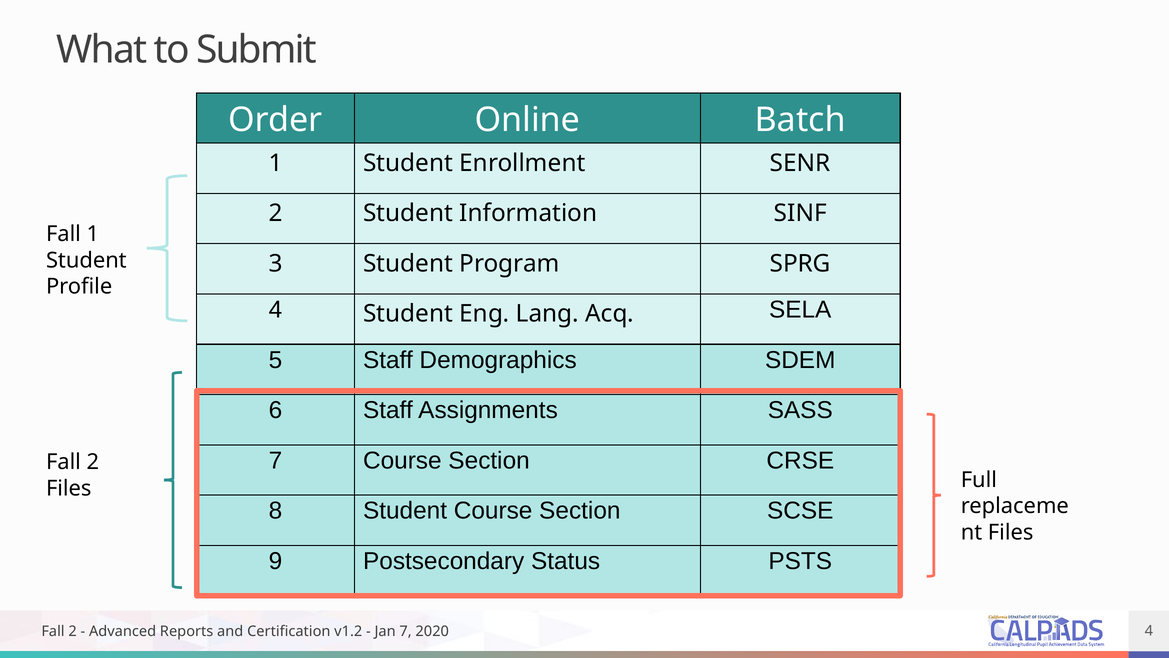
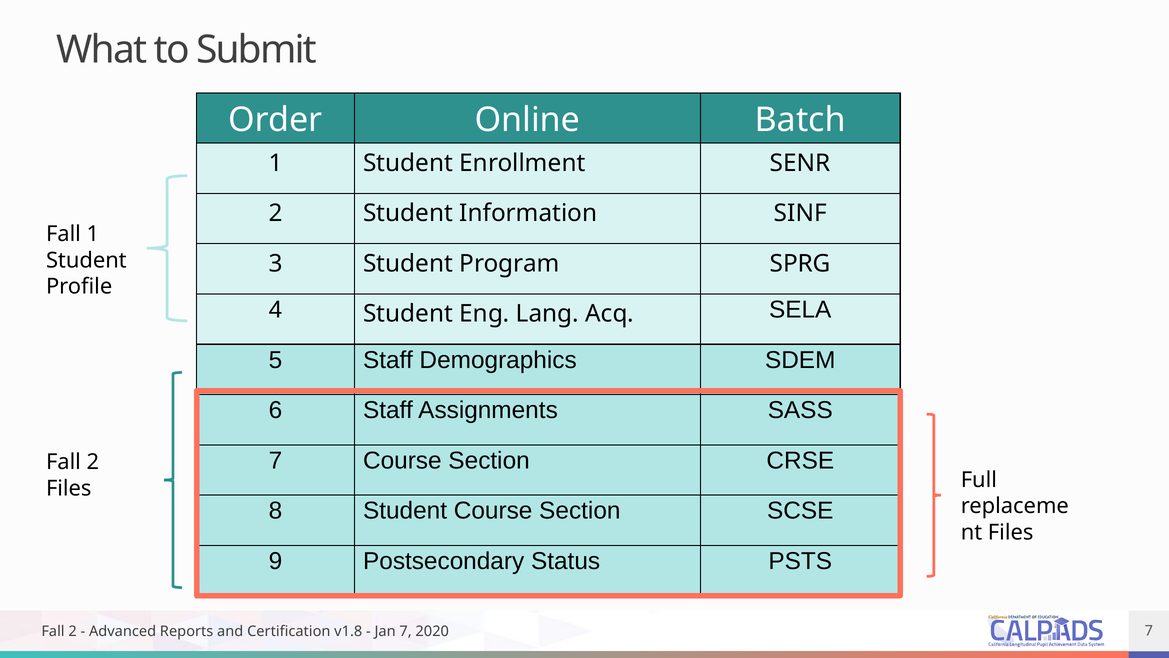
v1.2: v1.2 -> v1.8 (348, 631)
2020 4: 4 -> 7 (1149, 630)
